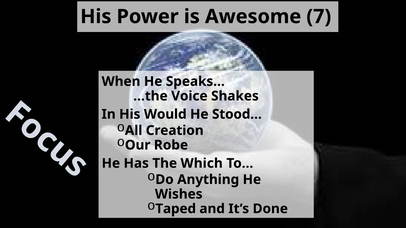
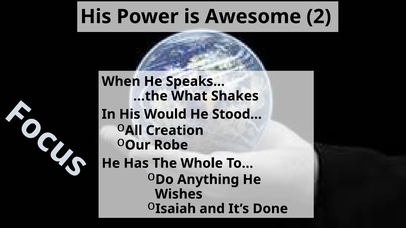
7: 7 -> 2 (319, 17)
Voice: Voice -> What (189, 96)
Which: Which -> Whole (202, 164)
Taped: Taped -> Isaiah (176, 209)
